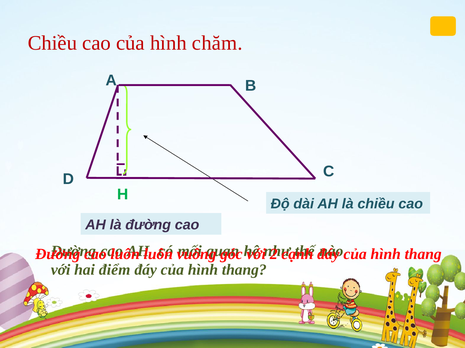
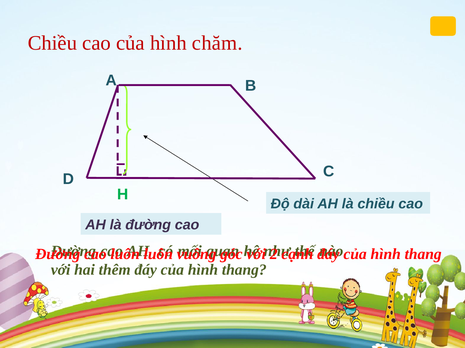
điểm: điểm -> thêm (115, 270)
